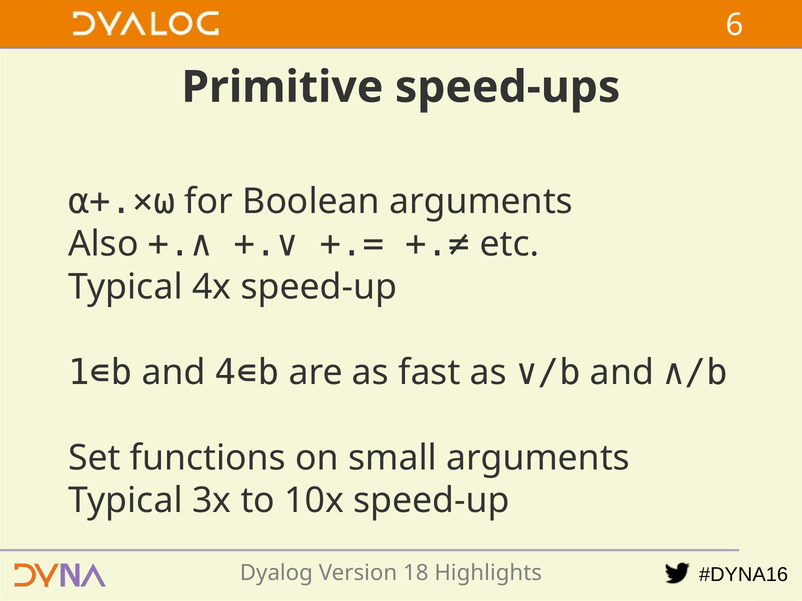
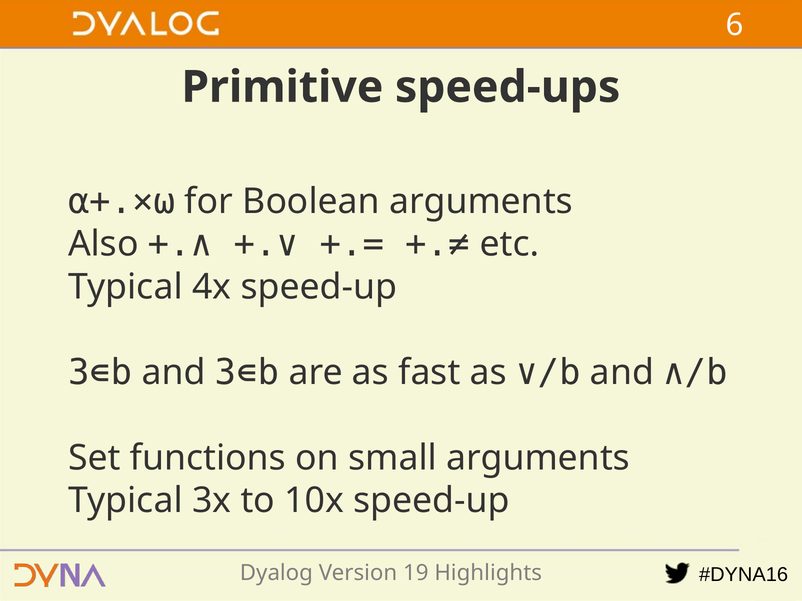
1∊b: 1∊b -> 3∊b (100, 373)
and 4∊b: 4∊b -> 3∊b (247, 373)
18: 18 -> 19 (416, 574)
